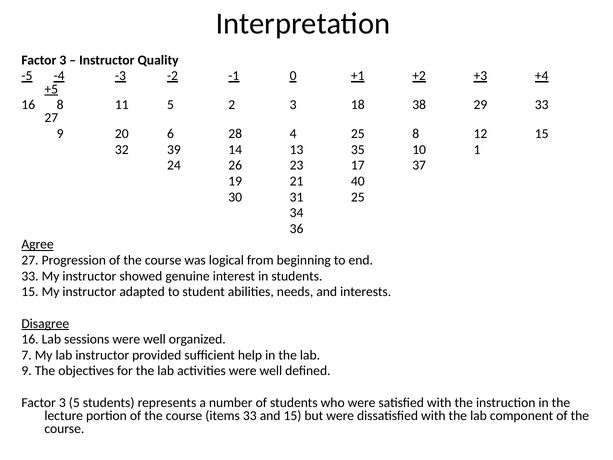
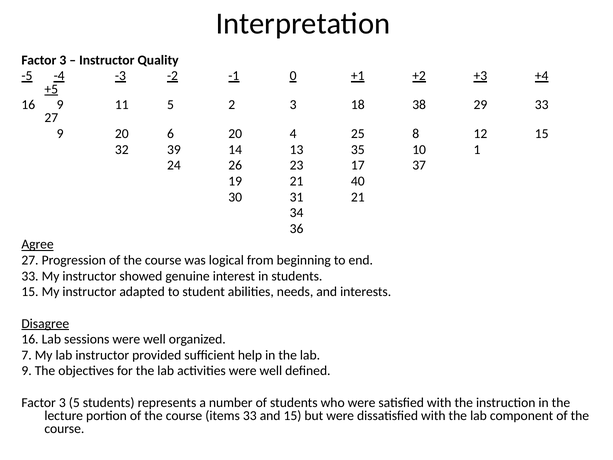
16 8: 8 -> 9 (60, 105)
6 28: 28 -> 20 (235, 134)
31 25: 25 -> 21 (358, 197)
